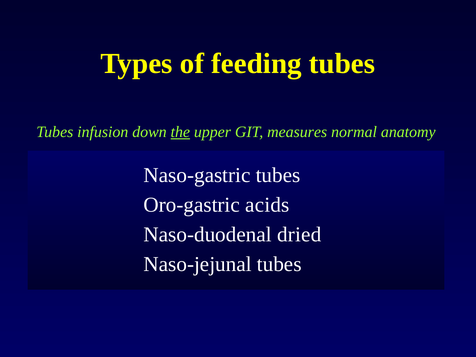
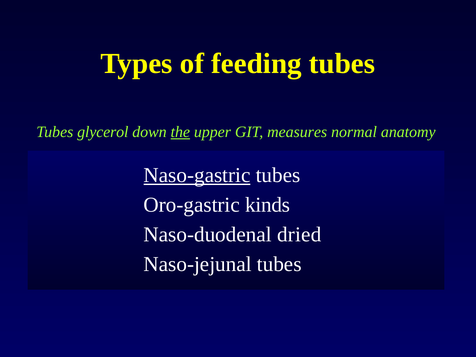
infusion: infusion -> glycerol (103, 132)
Naso-gastric underline: none -> present (197, 175)
acids: acids -> kinds (268, 205)
